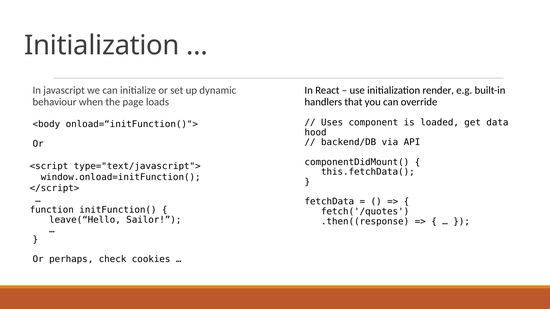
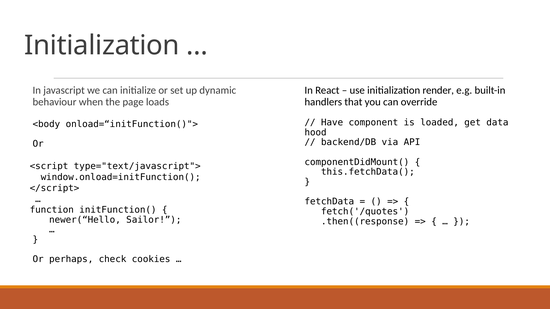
Uses: Uses -> Have (332, 123)
leave(“Hello: leave(“Hello -> newer(“Hello (85, 220)
